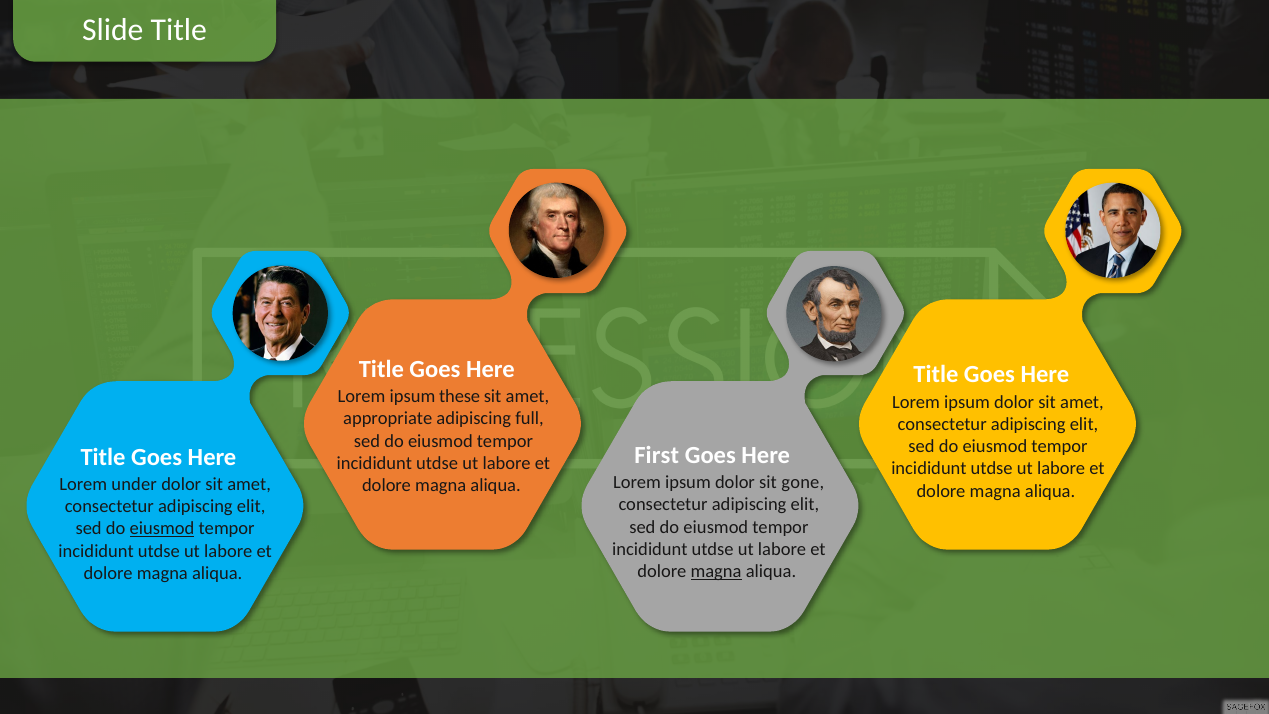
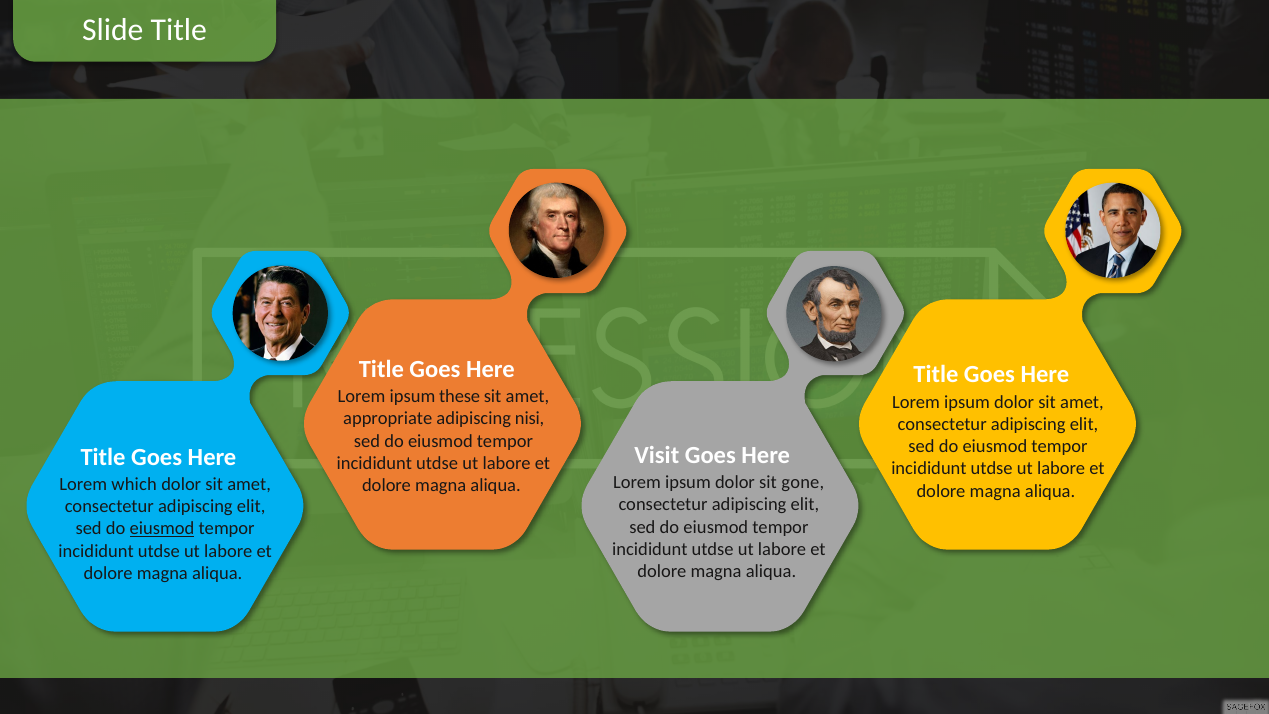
full: full -> nisi (530, 419)
First: First -> Visit (657, 455)
under: under -> which (134, 484)
magna underline: present -> none (716, 571)
